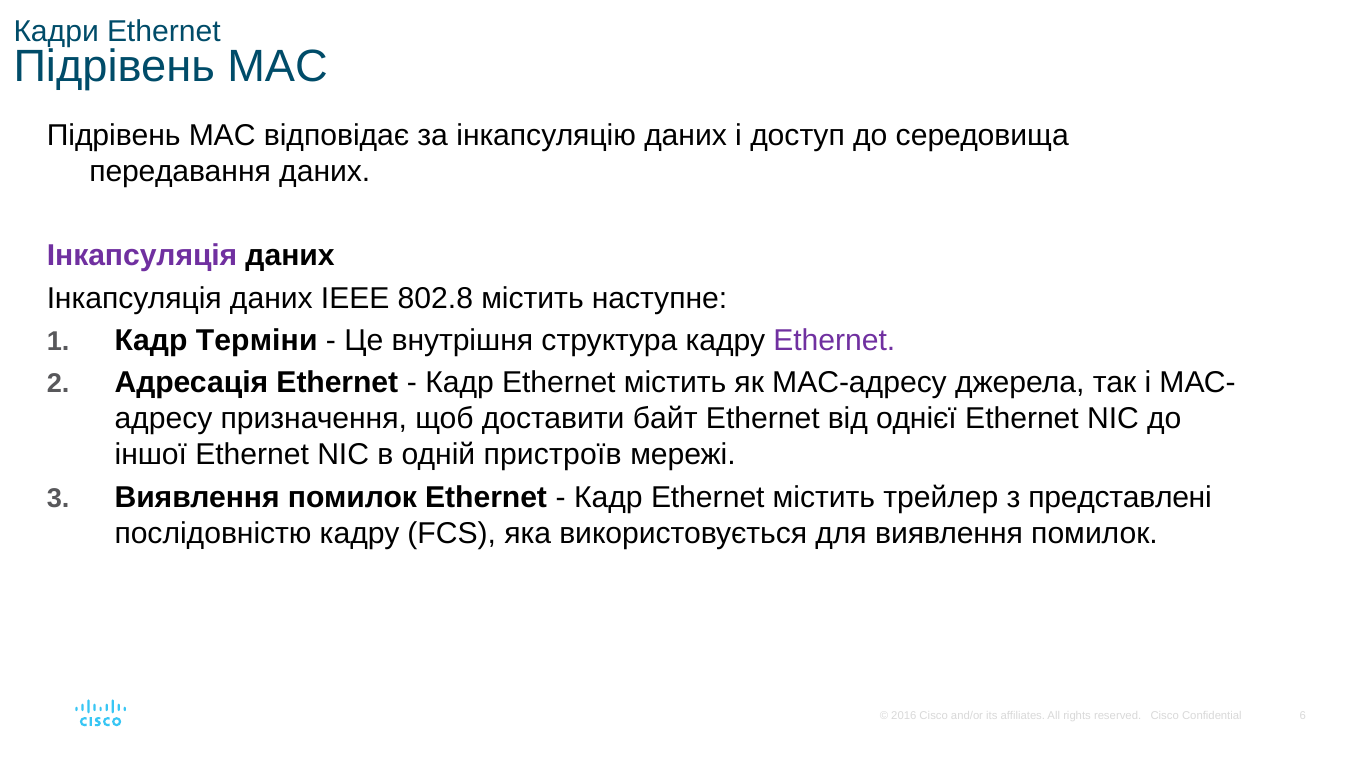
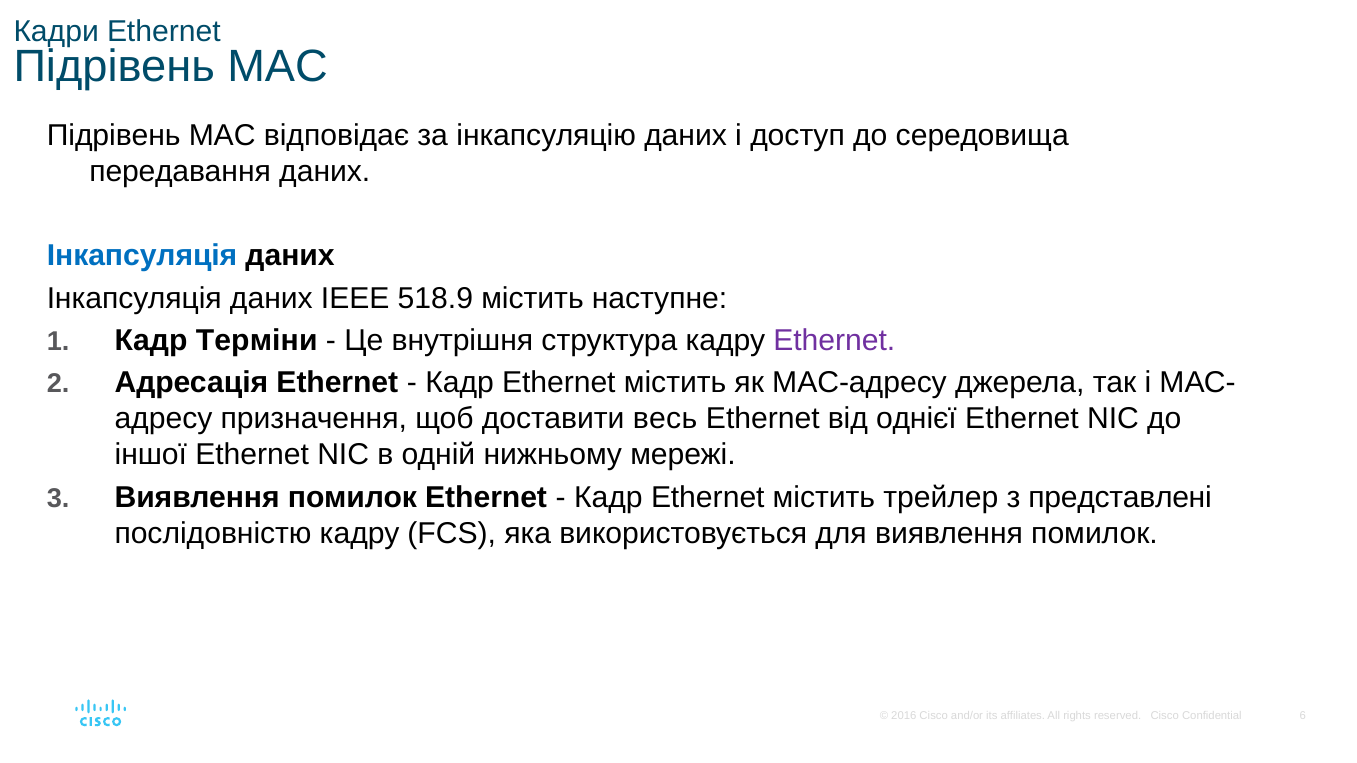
Інкапсуляція colour: purple -> blue (142, 256)
802.8: 802.8 -> 518.9 (435, 298)
байт: байт -> весь (665, 419)
пристроїв: пристроїв -> нижньому (553, 455)
